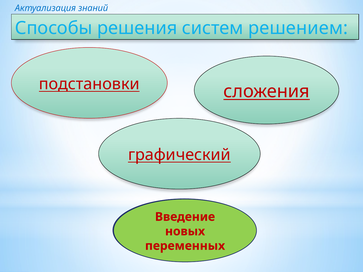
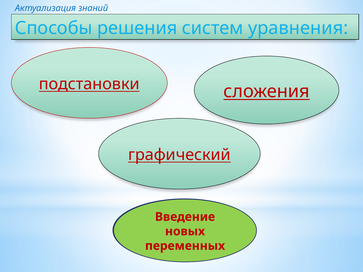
решением: решением -> уравнения (298, 28)
